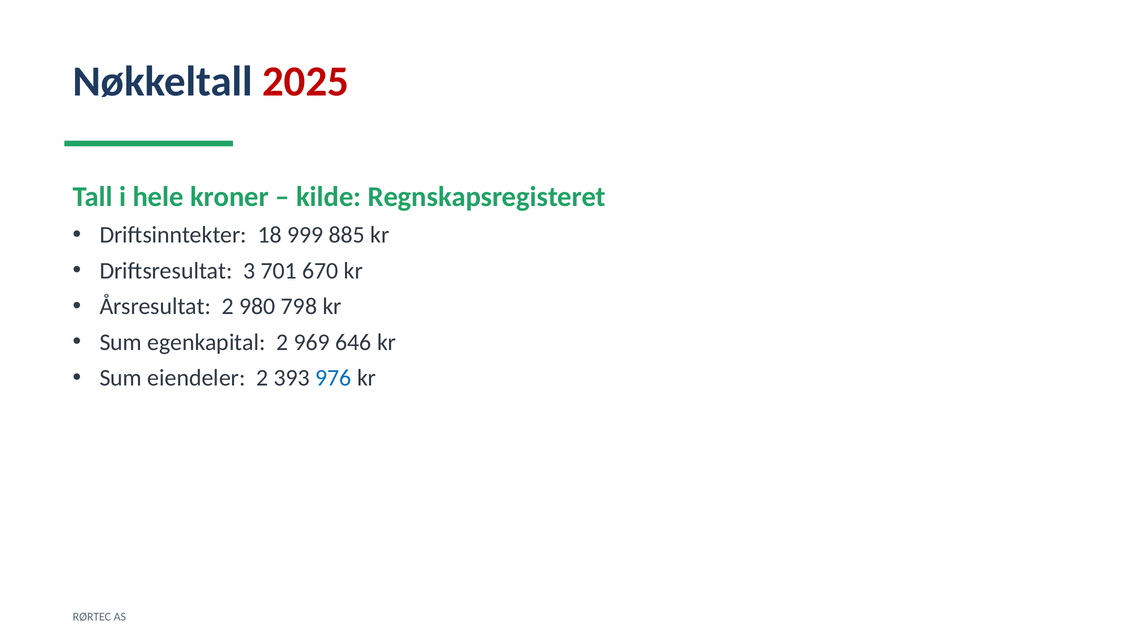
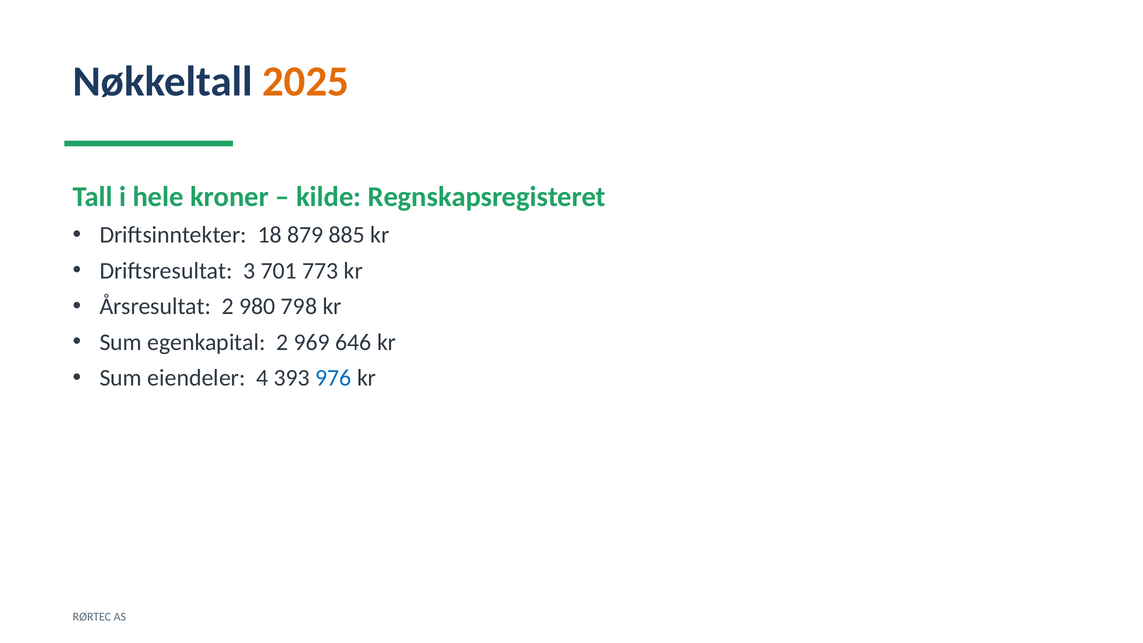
2025 colour: red -> orange (306, 82)
999: 999 -> 879 (305, 235)
670: 670 -> 773 (320, 271)
eiendeler 2: 2 -> 4 (262, 378)
